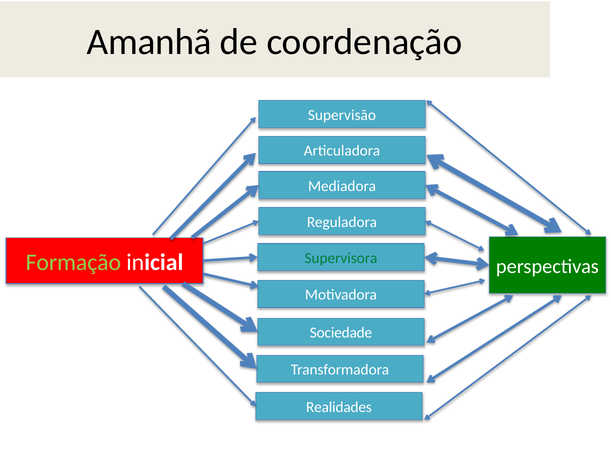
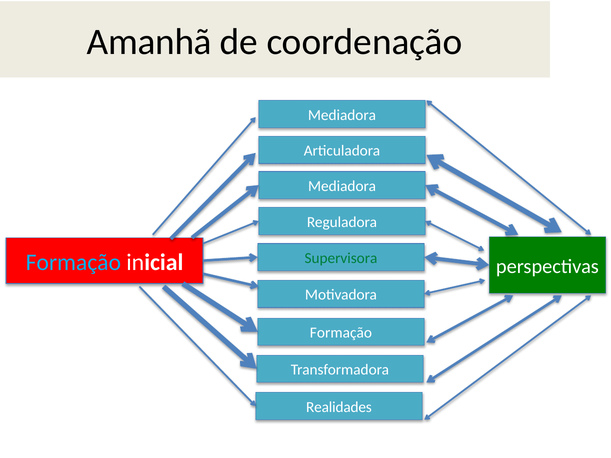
Supervisão: Supervisão -> Mediadora (342, 115)
Formação colour: light green -> light blue (73, 262)
Sociedade: Sociedade -> Formação (341, 333)
